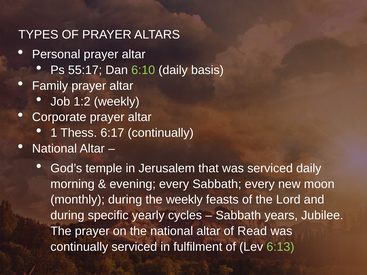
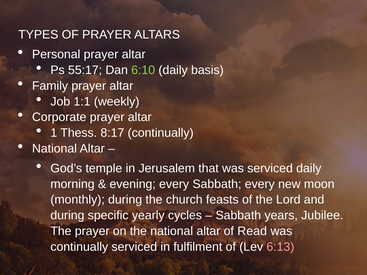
1:2: 1:2 -> 1:1 (82, 102)
6:17: 6:17 -> 8:17 (112, 133)
the weekly: weekly -> church (184, 200)
6:13 colour: light green -> pink (280, 247)
